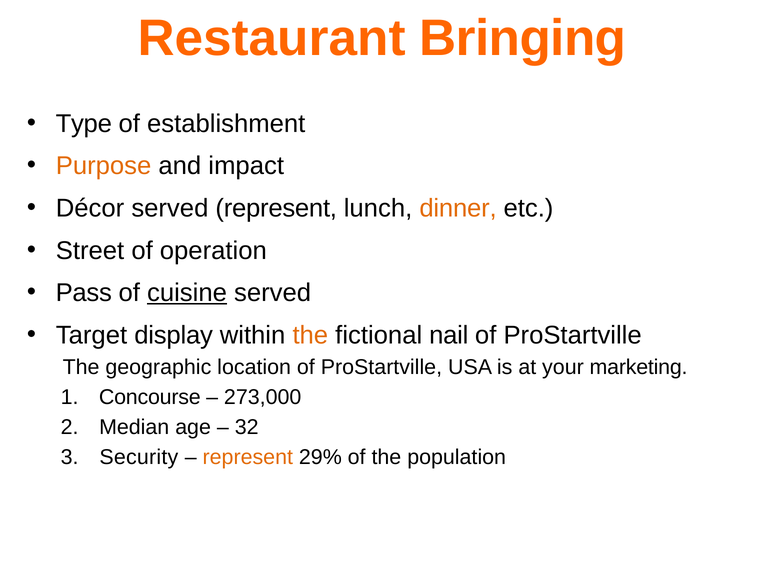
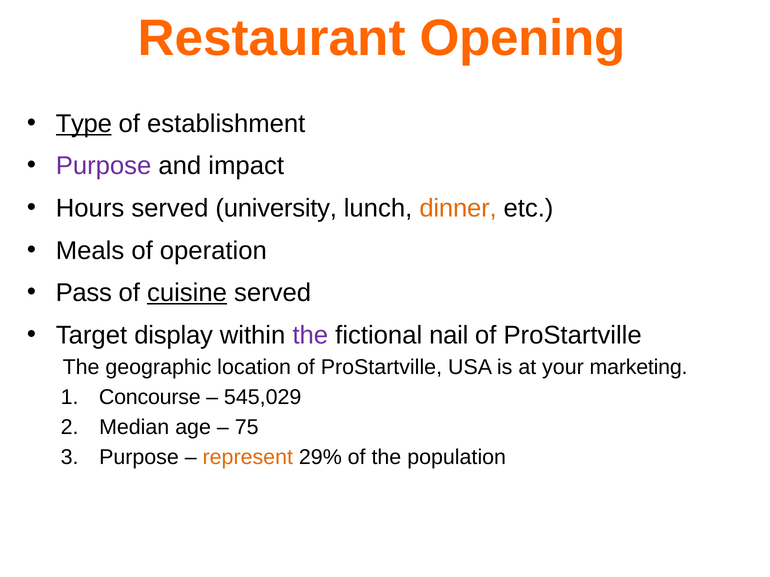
Bringing: Bringing -> Opening (523, 38)
Type underline: none -> present (84, 124)
Purpose colour: orange -> purple (104, 166)
Décor: Décor -> Hours (90, 208)
served represent: represent -> university (276, 208)
Street: Street -> Meals (90, 251)
the colour: orange -> purple (310, 335)
273,000: 273,000 -> 545,029 (263, 398)
32: 32 -> 75 (247, 428)
Security: Security -> Purpose (139, 458)
